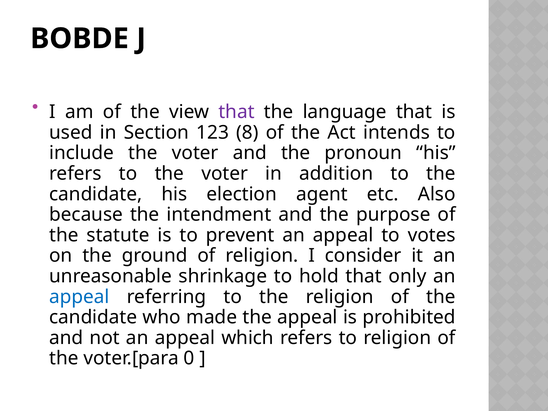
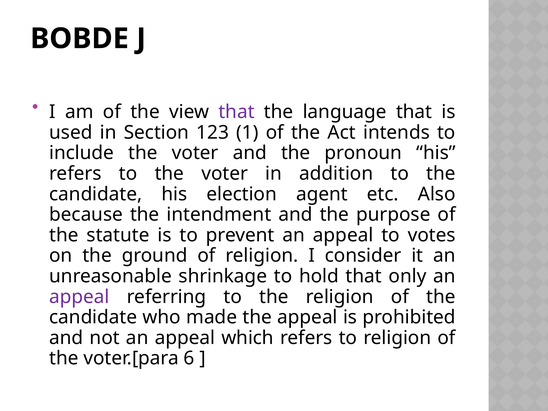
8: 8 -> 1 (247, 132)
appeal colour: blue -> purple (79, 297)
0: 0 -> 6 (189, 358)
